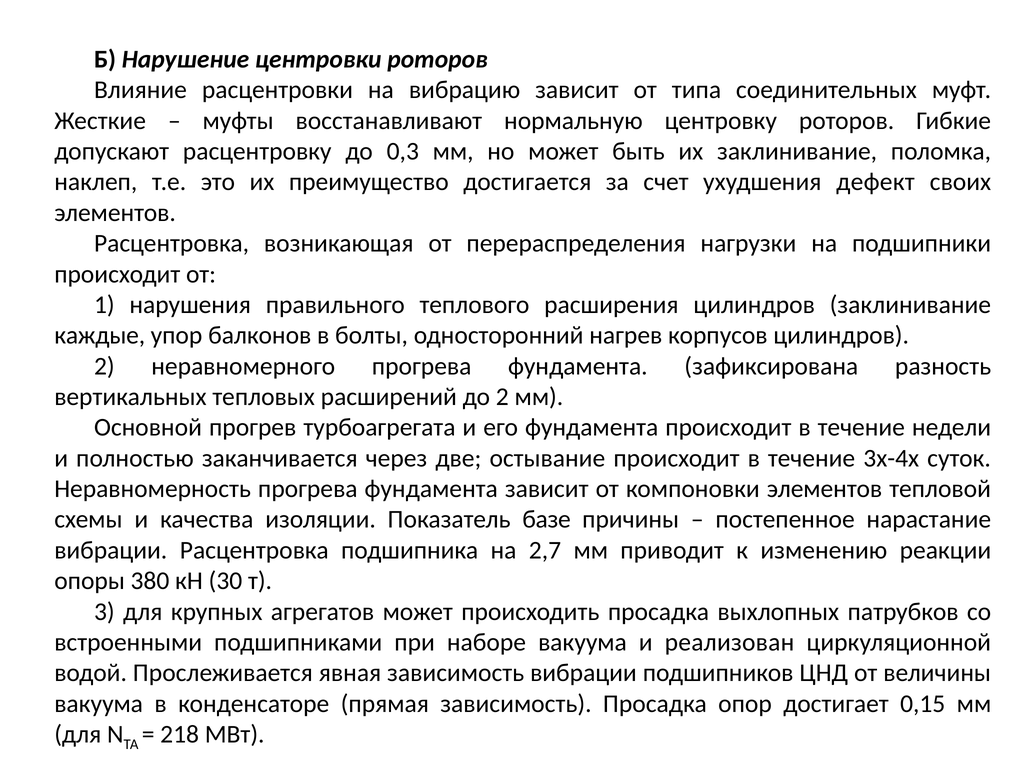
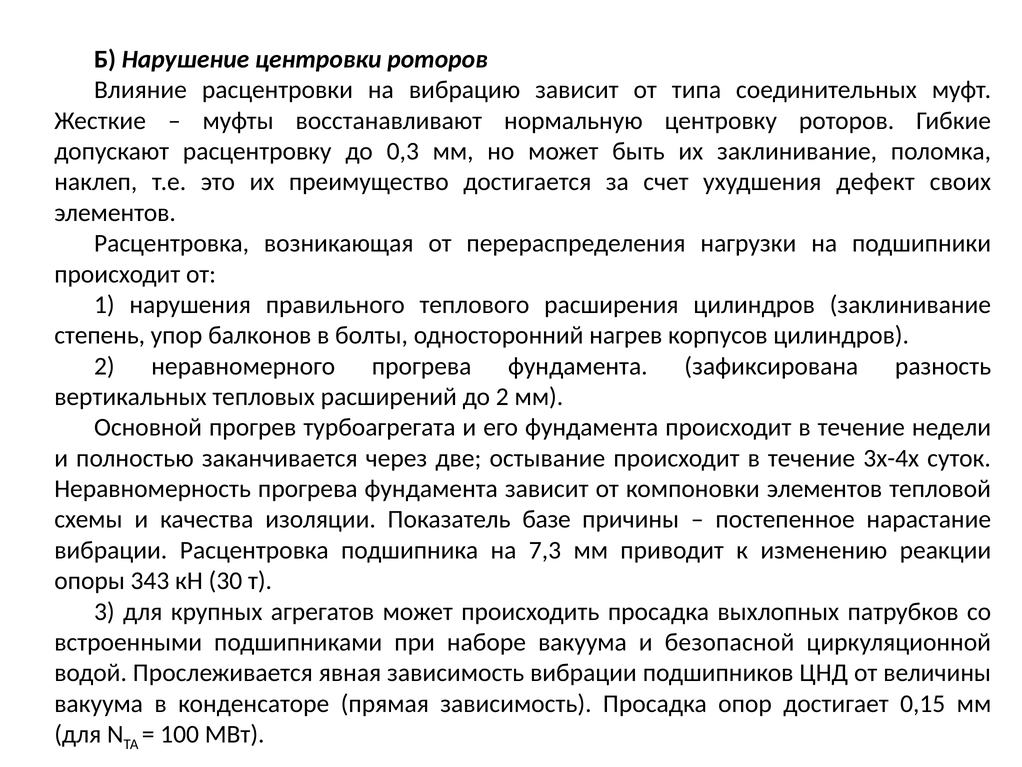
каждые: каждые -> степень (100, 335)
2,7: 2,7 -> 7,3 (545, 550)
380: 380 -> 343 (150, 581)
реализован: реализован -> безопасной (730, 642)
218: 218 -> 100 (180, 734)
